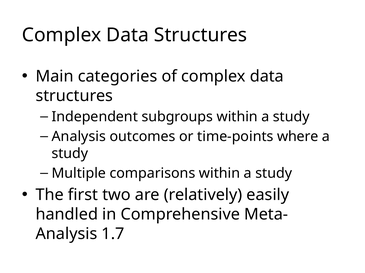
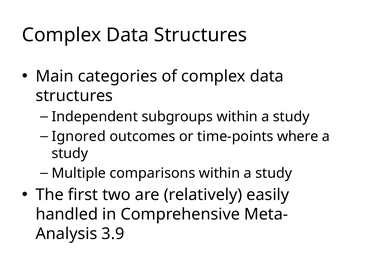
Analysis: Analysis -> Ignored (79, 137)
1.7: 1.7 -> 3.9 (113, 234)
